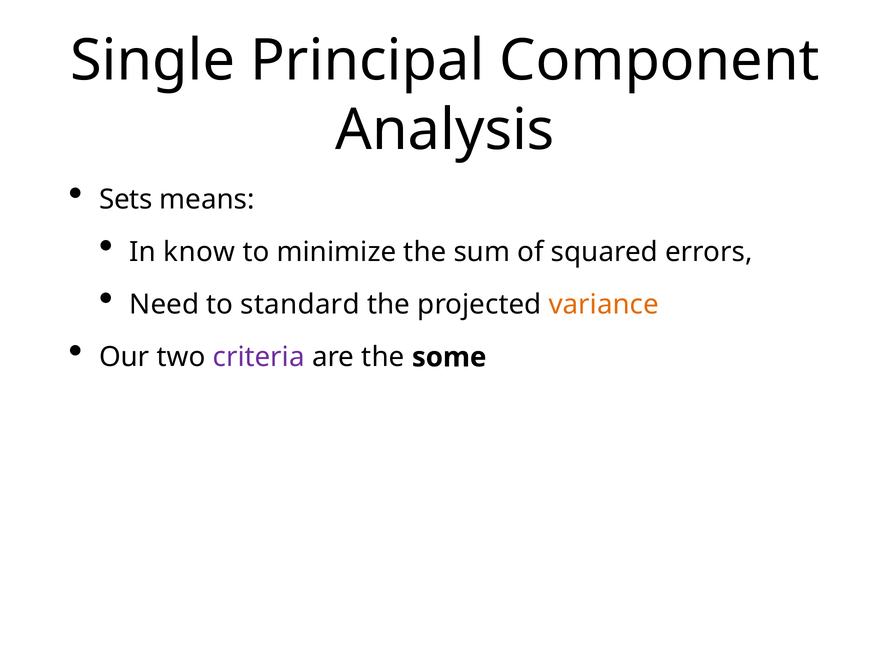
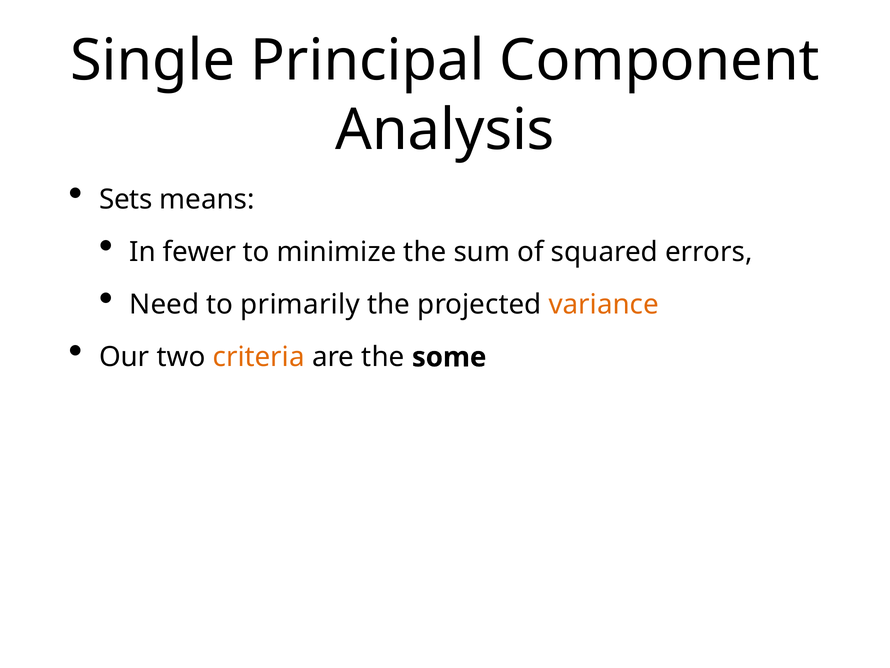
know: know -> fewer (199, 252)
standard: standard -> primarily (300, 304)
criteria colour: purple -> orange (259, 357)
